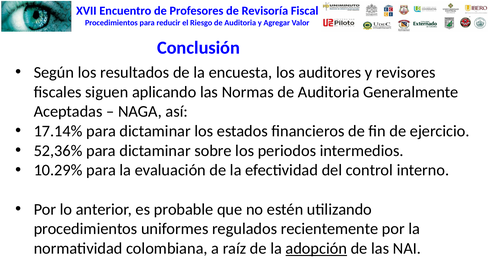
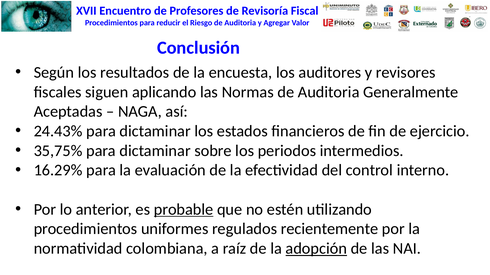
17.14%: 17.14% -> 24.43% (58, 131)
52,36%: 52,36% -> 35,75% (58, 151)
10.29%: 10.29% -> 16.29% (58, 171)
probable underline: none -> present (184, 210)
